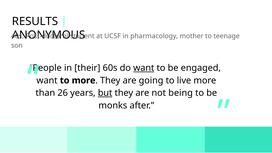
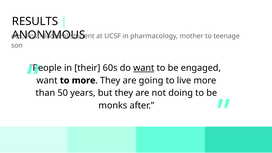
26: 26 -> 50 (63, 93)
but underline: present -> none (105, 93)
being: being -> doing (181, 93)
